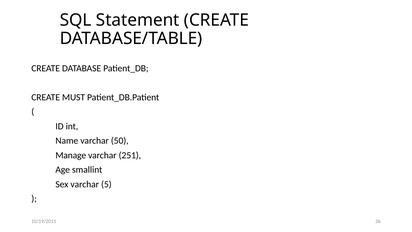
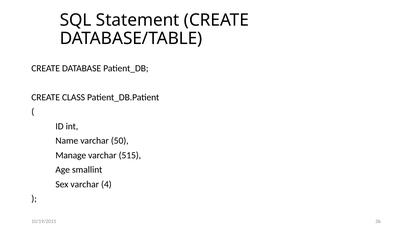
MUST: MUST -> CLASS (74, 97)
251: 251 -> 515 (130, 155)
5: 5 -> 4 (106, 184)
